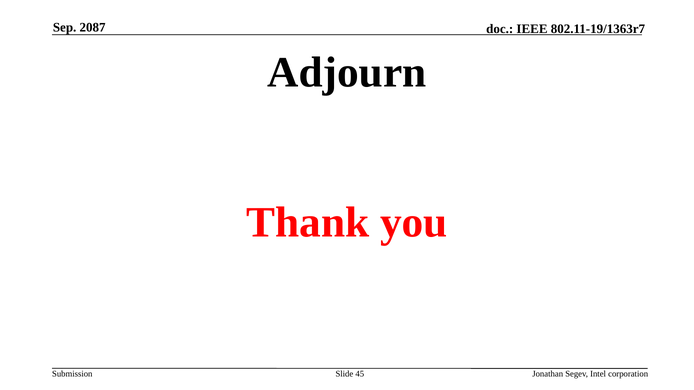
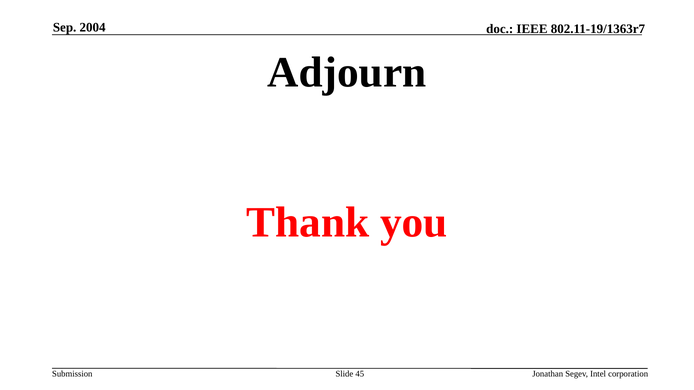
2087: 2087 -> 2004 (93, 28)
